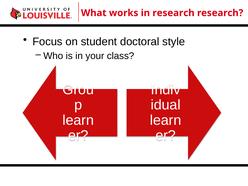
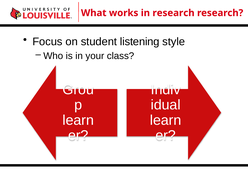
doctoral: doctoral -> listening (140, 42)
